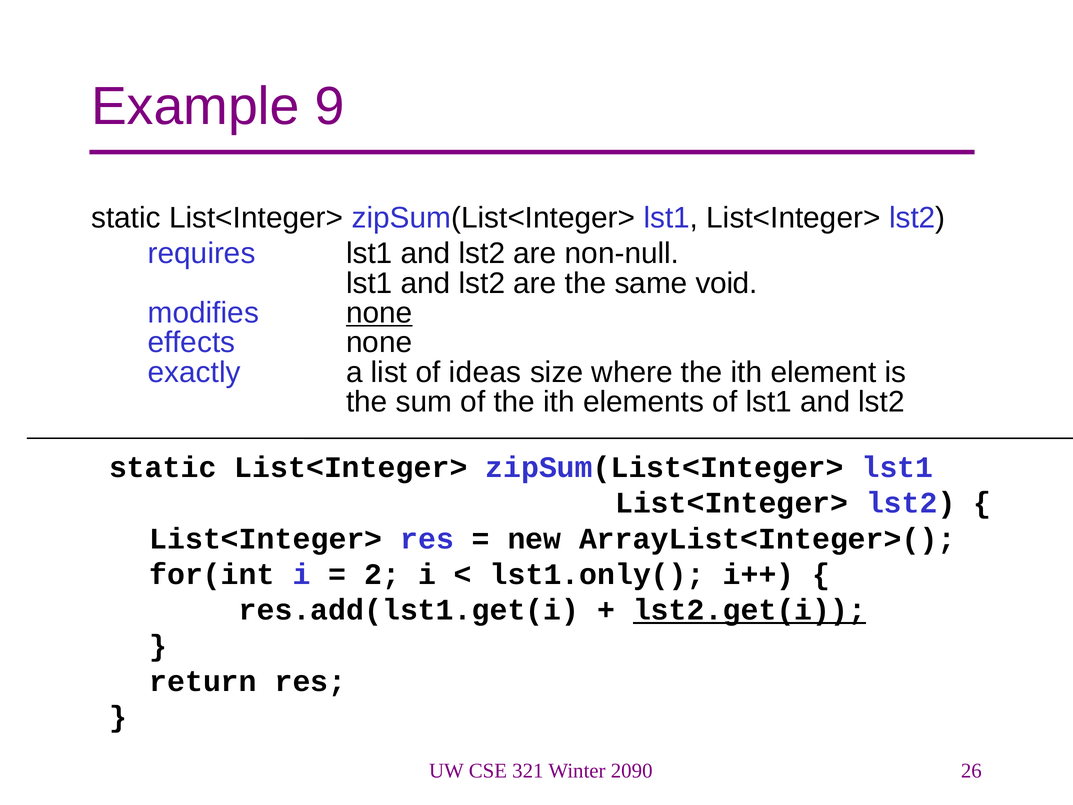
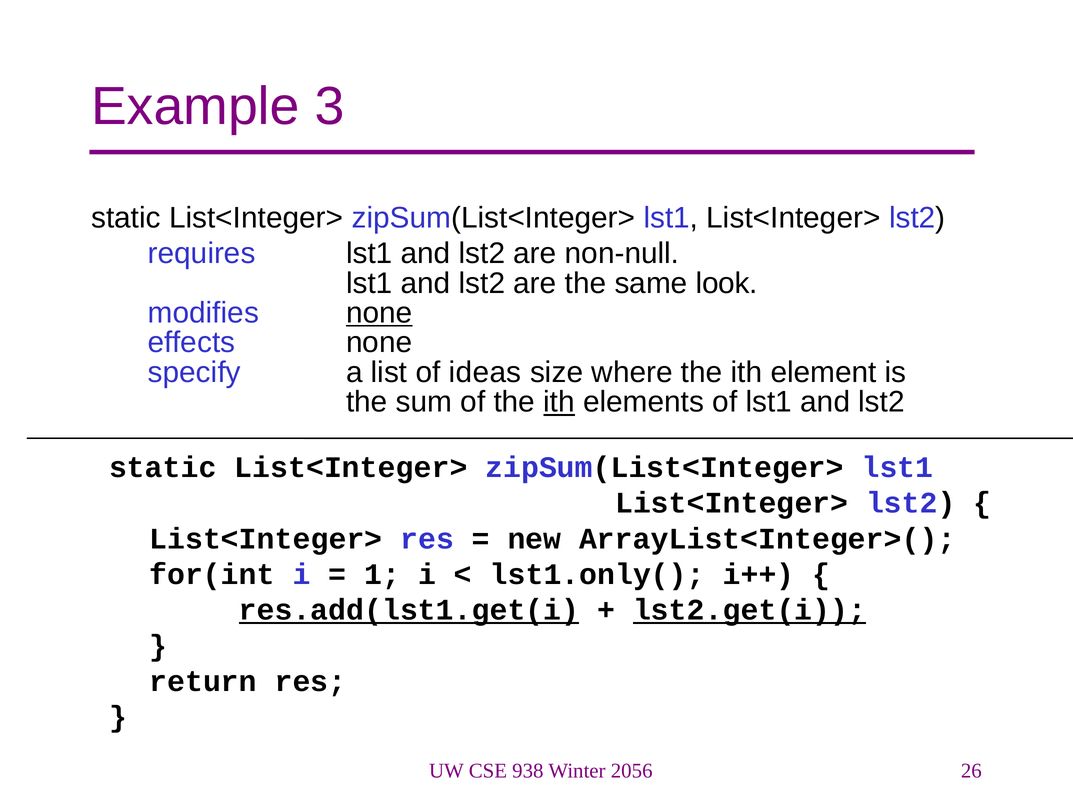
9: 9 -> 3 (329, 107)
void: void -> look (727, 283)
exactly: exactly -> specify (194, 372)
ith underline: none -> present (559, 402)
2: 2 -> 1 (382, 574)
res.add(lst1.get(i underline: none -> present (409, 610)
321: 321 -> 938 (528, 770)
2090: 2090 -> 2056 (632, 770)
